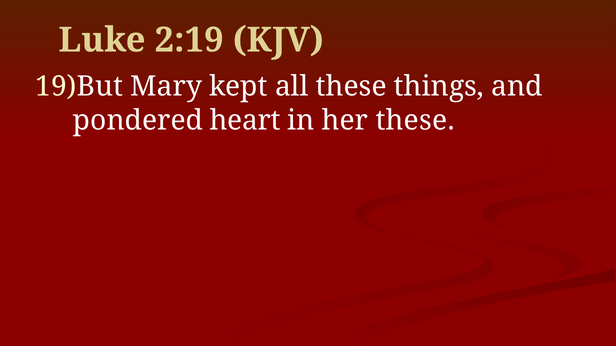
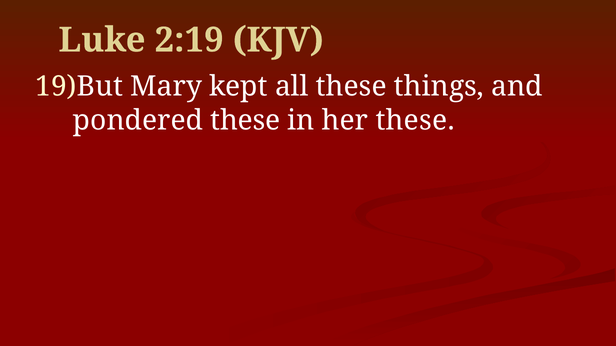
pondered heart: heart -> these (245, 121)
